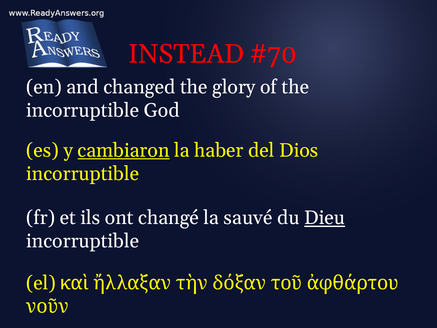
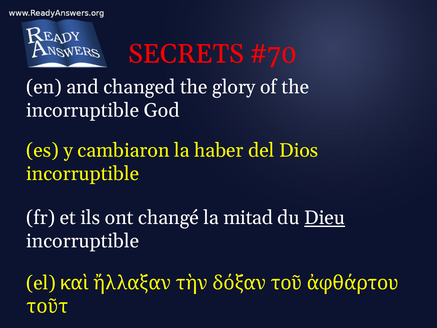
INSTEAD: INSTEAD -> SECRETS (186, 54)
cambiaron underline: present -> none (124, 150)
sauvé: sauvé -> mitad (248, 218)
νοῦν: νοῦν -> τοῦτ (47, 306)
